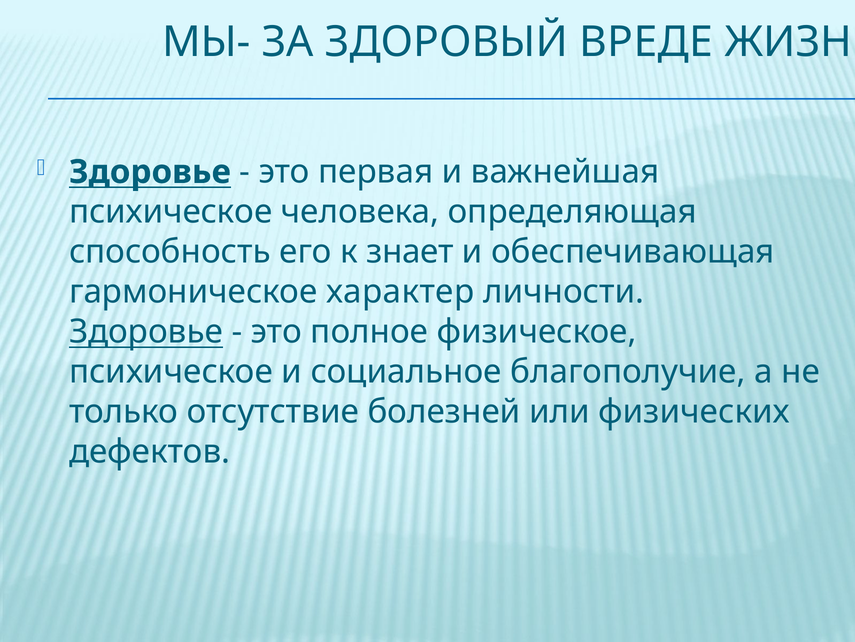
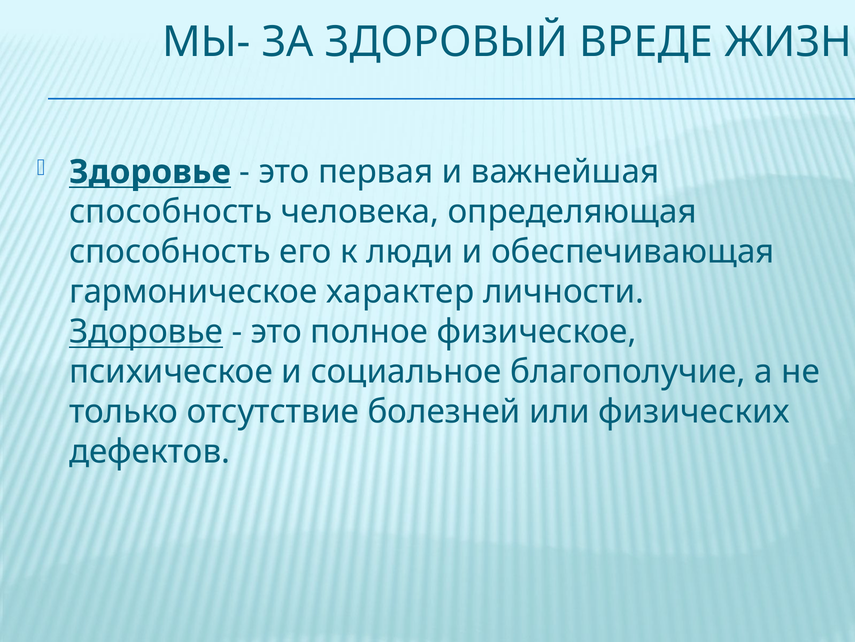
психическое: психическое -> способность (171, 212)
знает: знает -> люди (410, 252)
